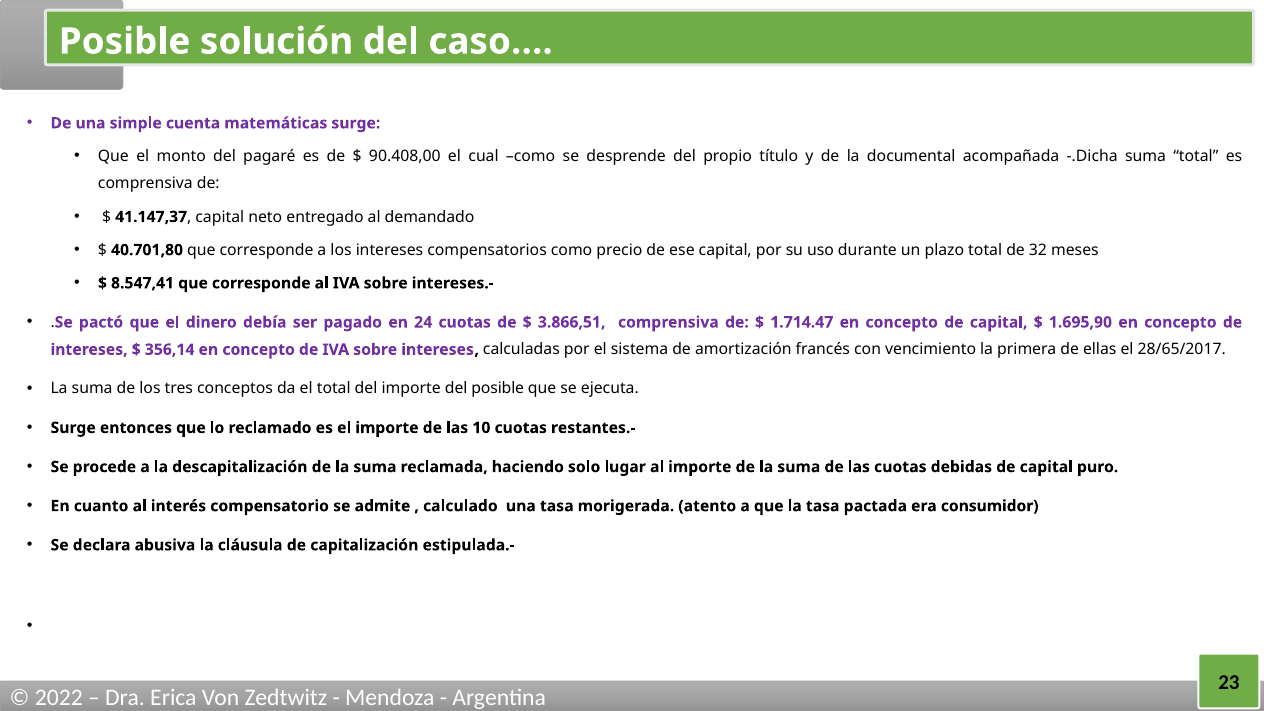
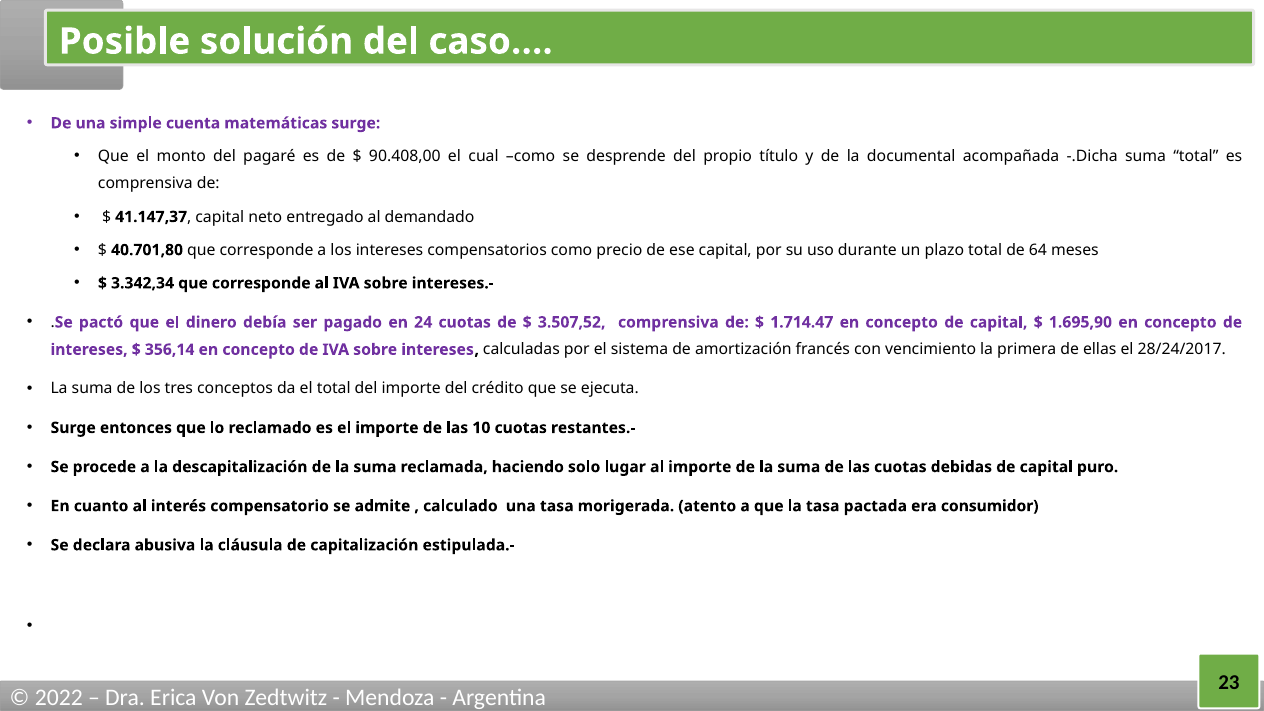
32: 32 -> 64 (1038, 250)
8.547,41: 8.547,41 -> 3.342,34 (143, 283)
3.866,51: 3.866,51 -> 3.507,52 (572, 322)
28/65/2017: 28/65/2017 -> 28/24/2017 (1182, 350)
del posible: posible -> crédito (498, 389)
